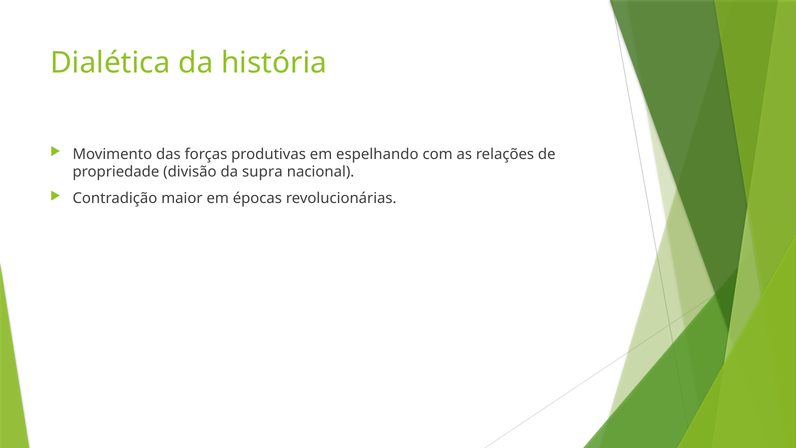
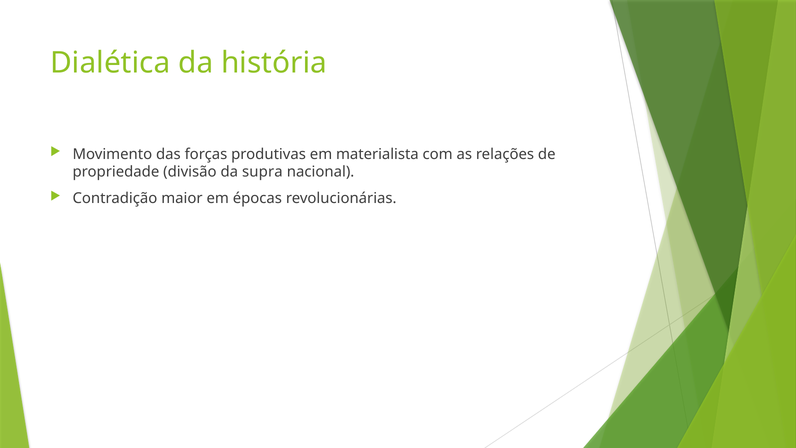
espelhando: espelhando -> materialista (377, 154)
